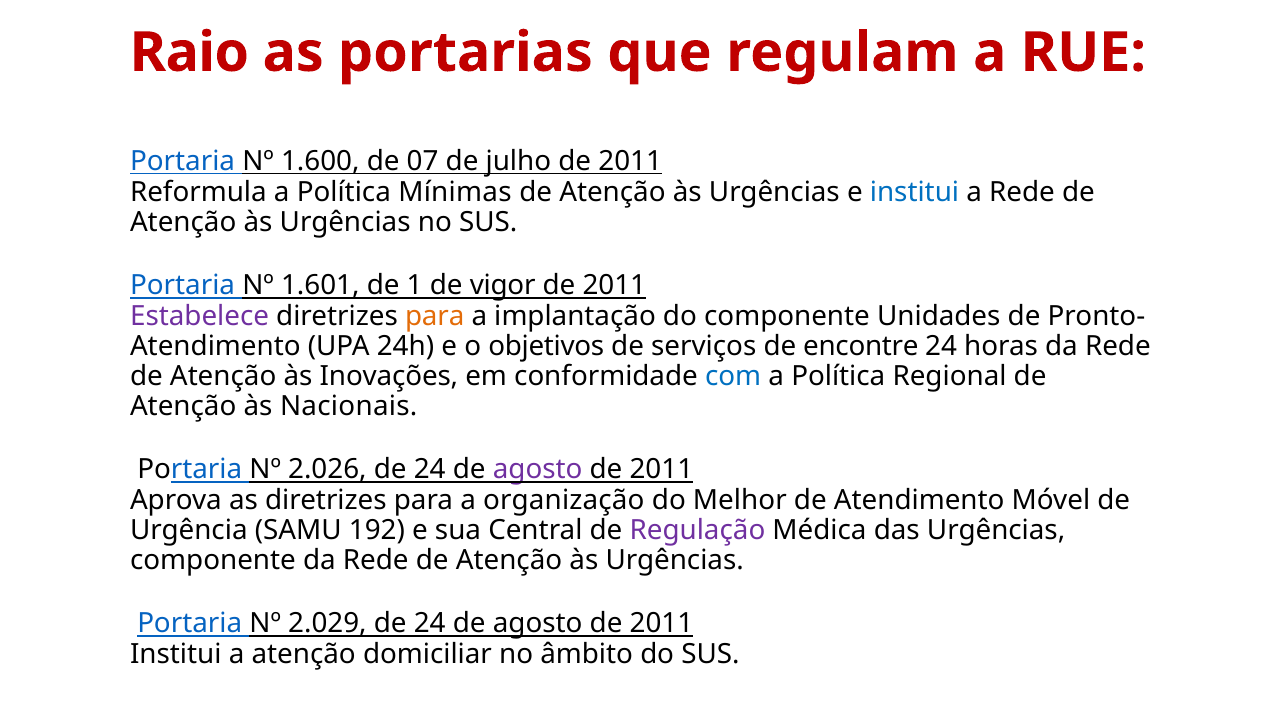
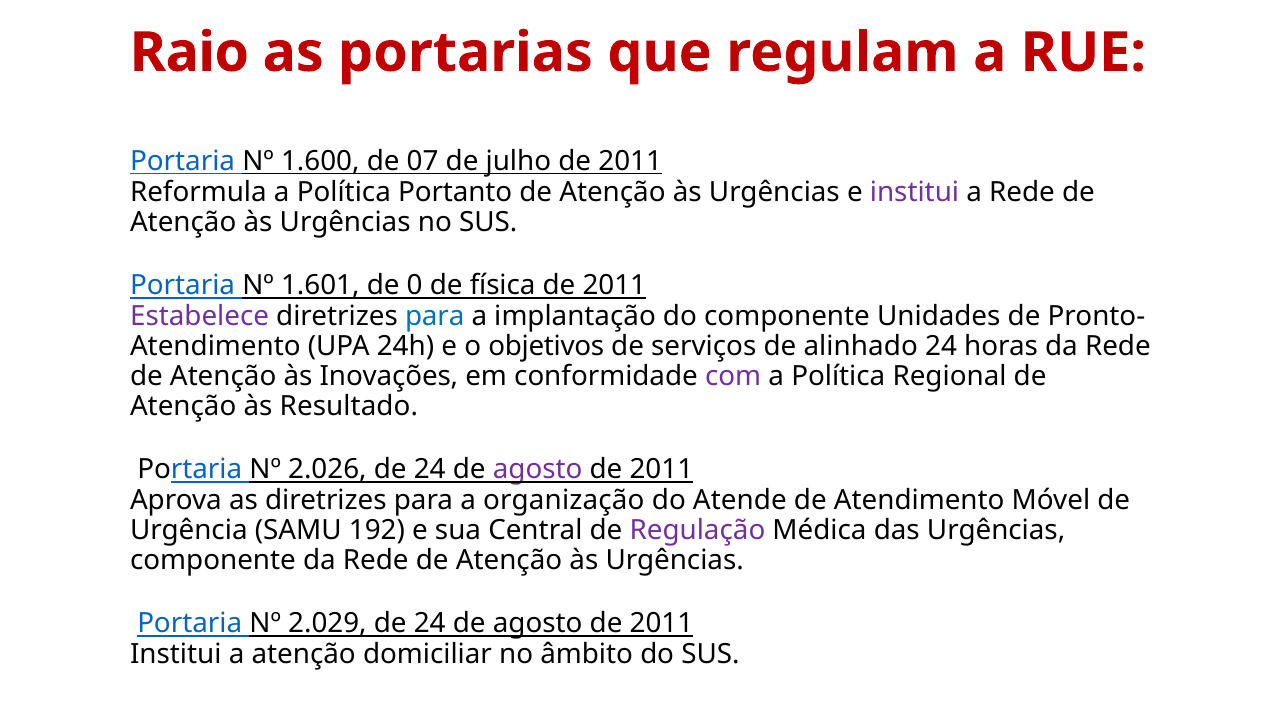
Mínimas: Mínimas -> Portanto (455, 192)
institui colour: blue -> purple (914, 192)
1: 1 -> 0 (415, 285)
vigor: vigor -> física (503, 285)
para colour: orange -> blue (435, 316)
encontre: encontre -> alinhado (861, 346)
com colour: blue -> purple (733, 376)
Nacionais: Nacionais -> Resultado (349, 406)
Melhor: Melhor -> Atende (740, 500)
